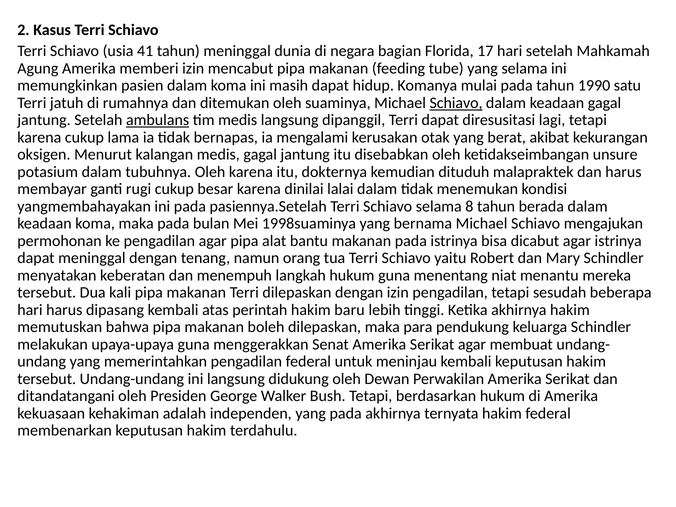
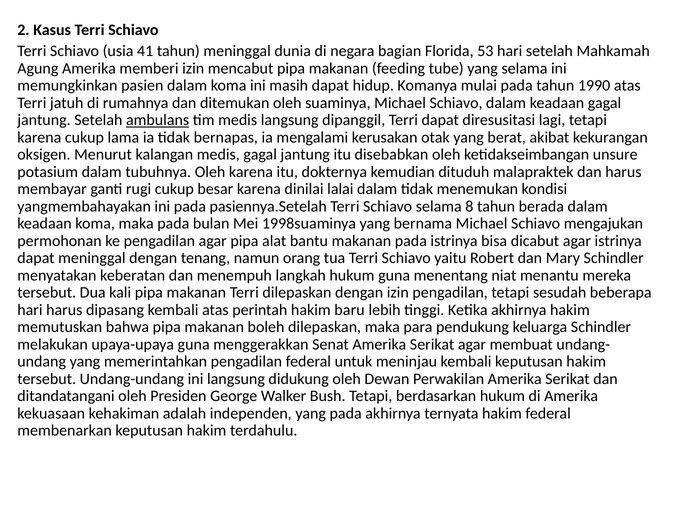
17: 17 -> 53 (485, 51)
1990 satu: satu -> atas (627, 86)
Schiavo underline: present -> none (456, 103)
